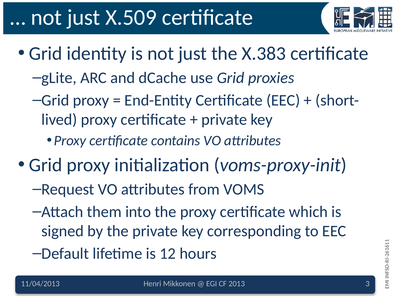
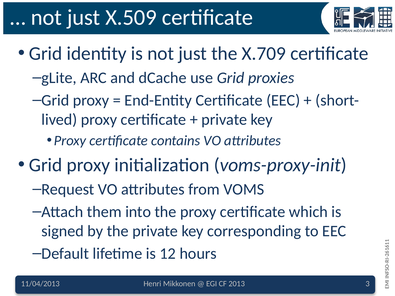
X.383: X.383 -> X.709 (264, 54)
